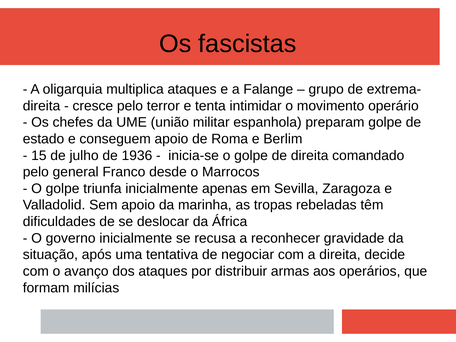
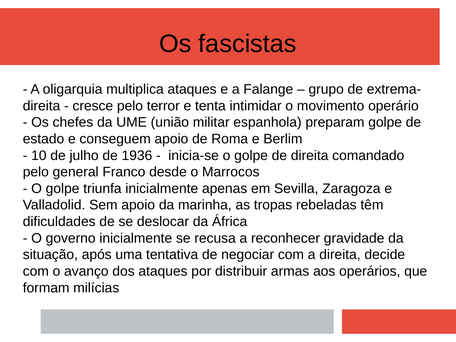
15: 15 -> 10 (39, 155)
